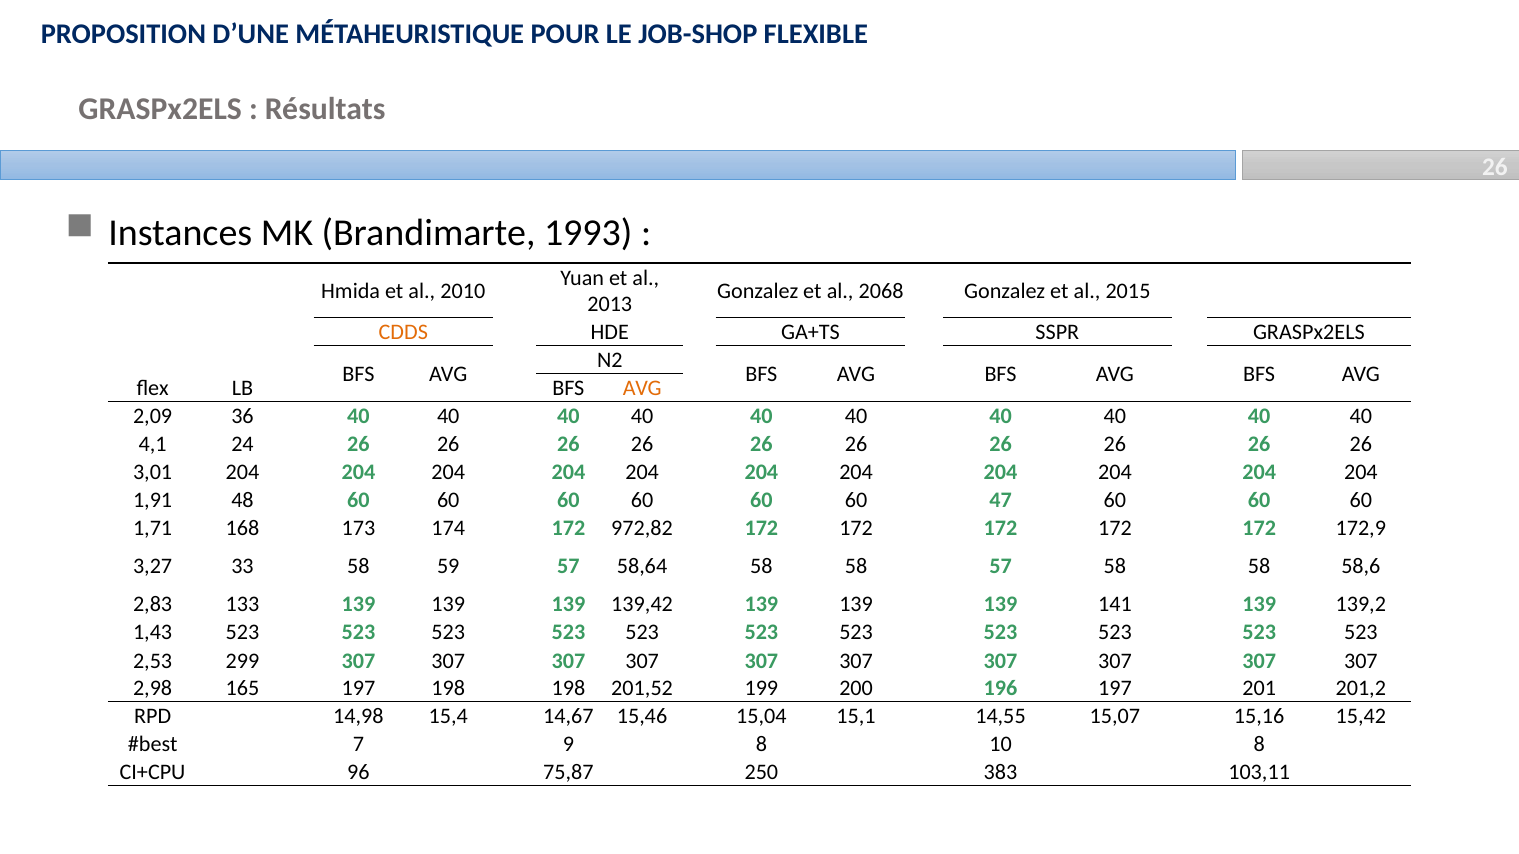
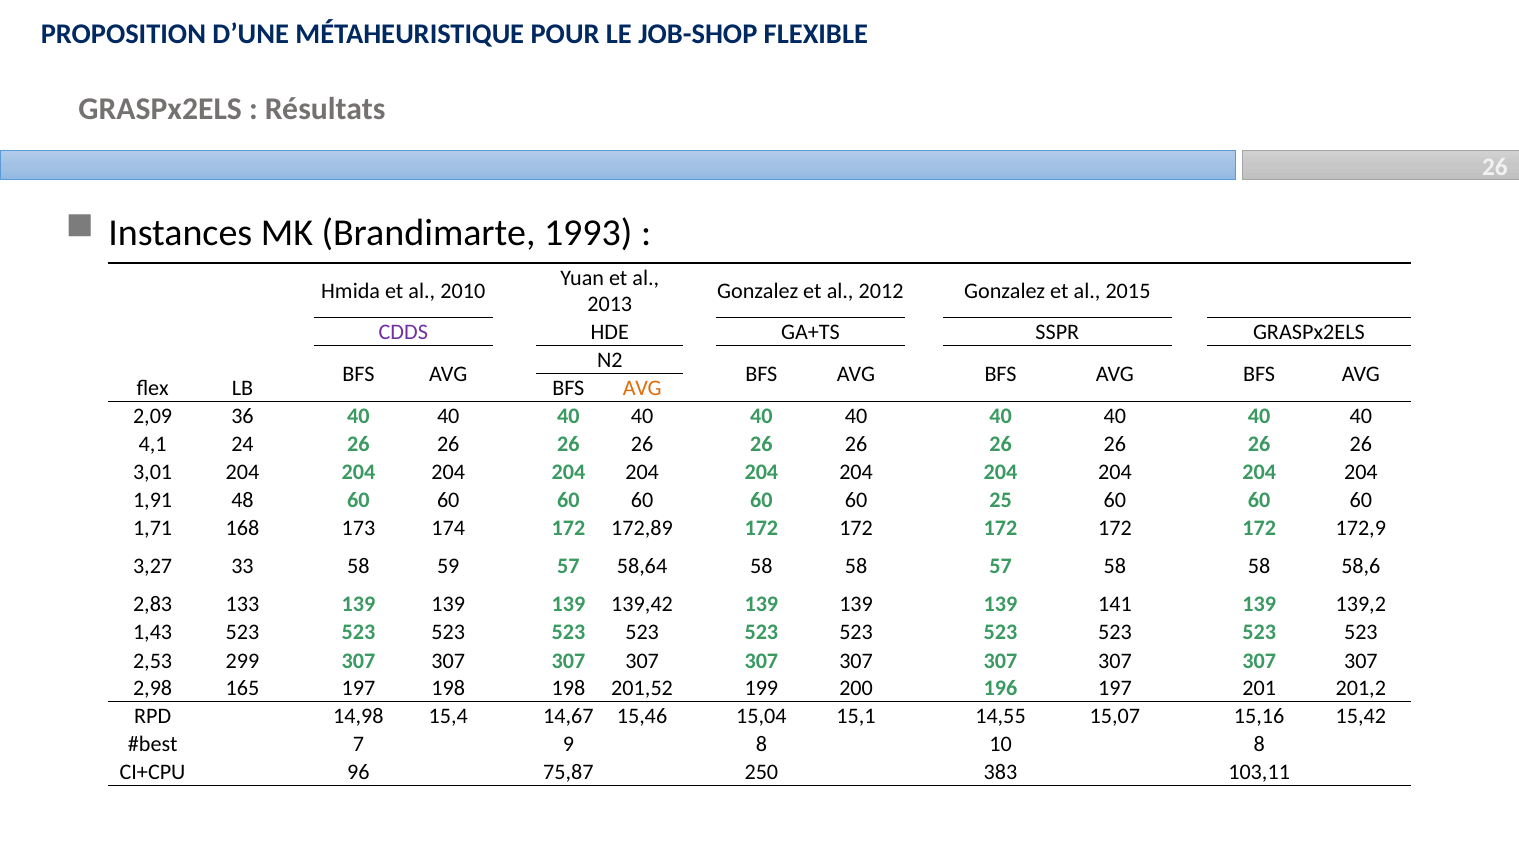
2068: 2068 -> 2012 (881, 291)
CDDS colour: orange -> purple (403, 332)
47: 47 -> 25 (1001, 500)
972,82: 972,82 -> 172,89 (642, 528)
